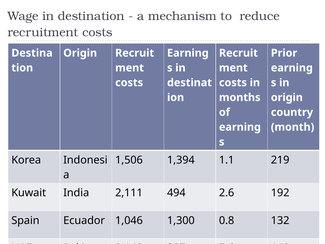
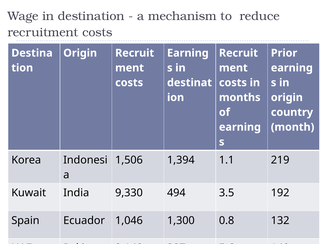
2,111: 2,111 -> 9,330 (129, 193)
2.6: 2.6 -> 3.5 (227, 193)
